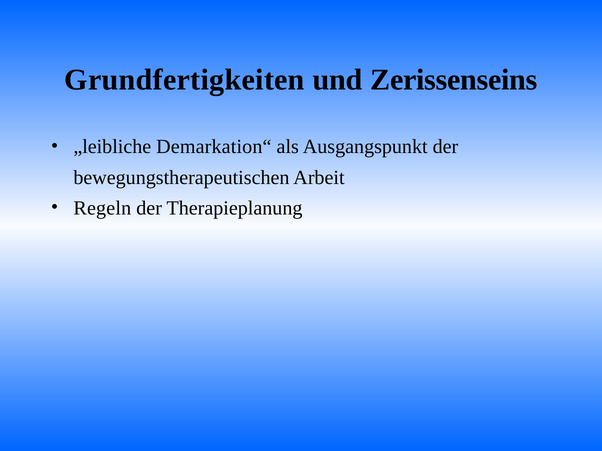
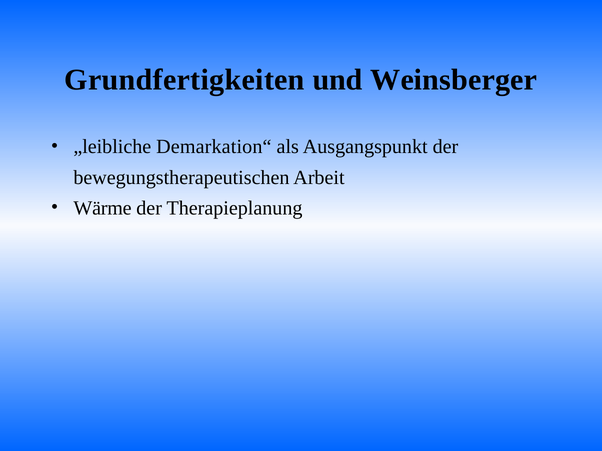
Zerissenseins: Zerissenseins -> Weinsberger (454, 80)
Regeln: Regeln -> Wärme (103, 208)
